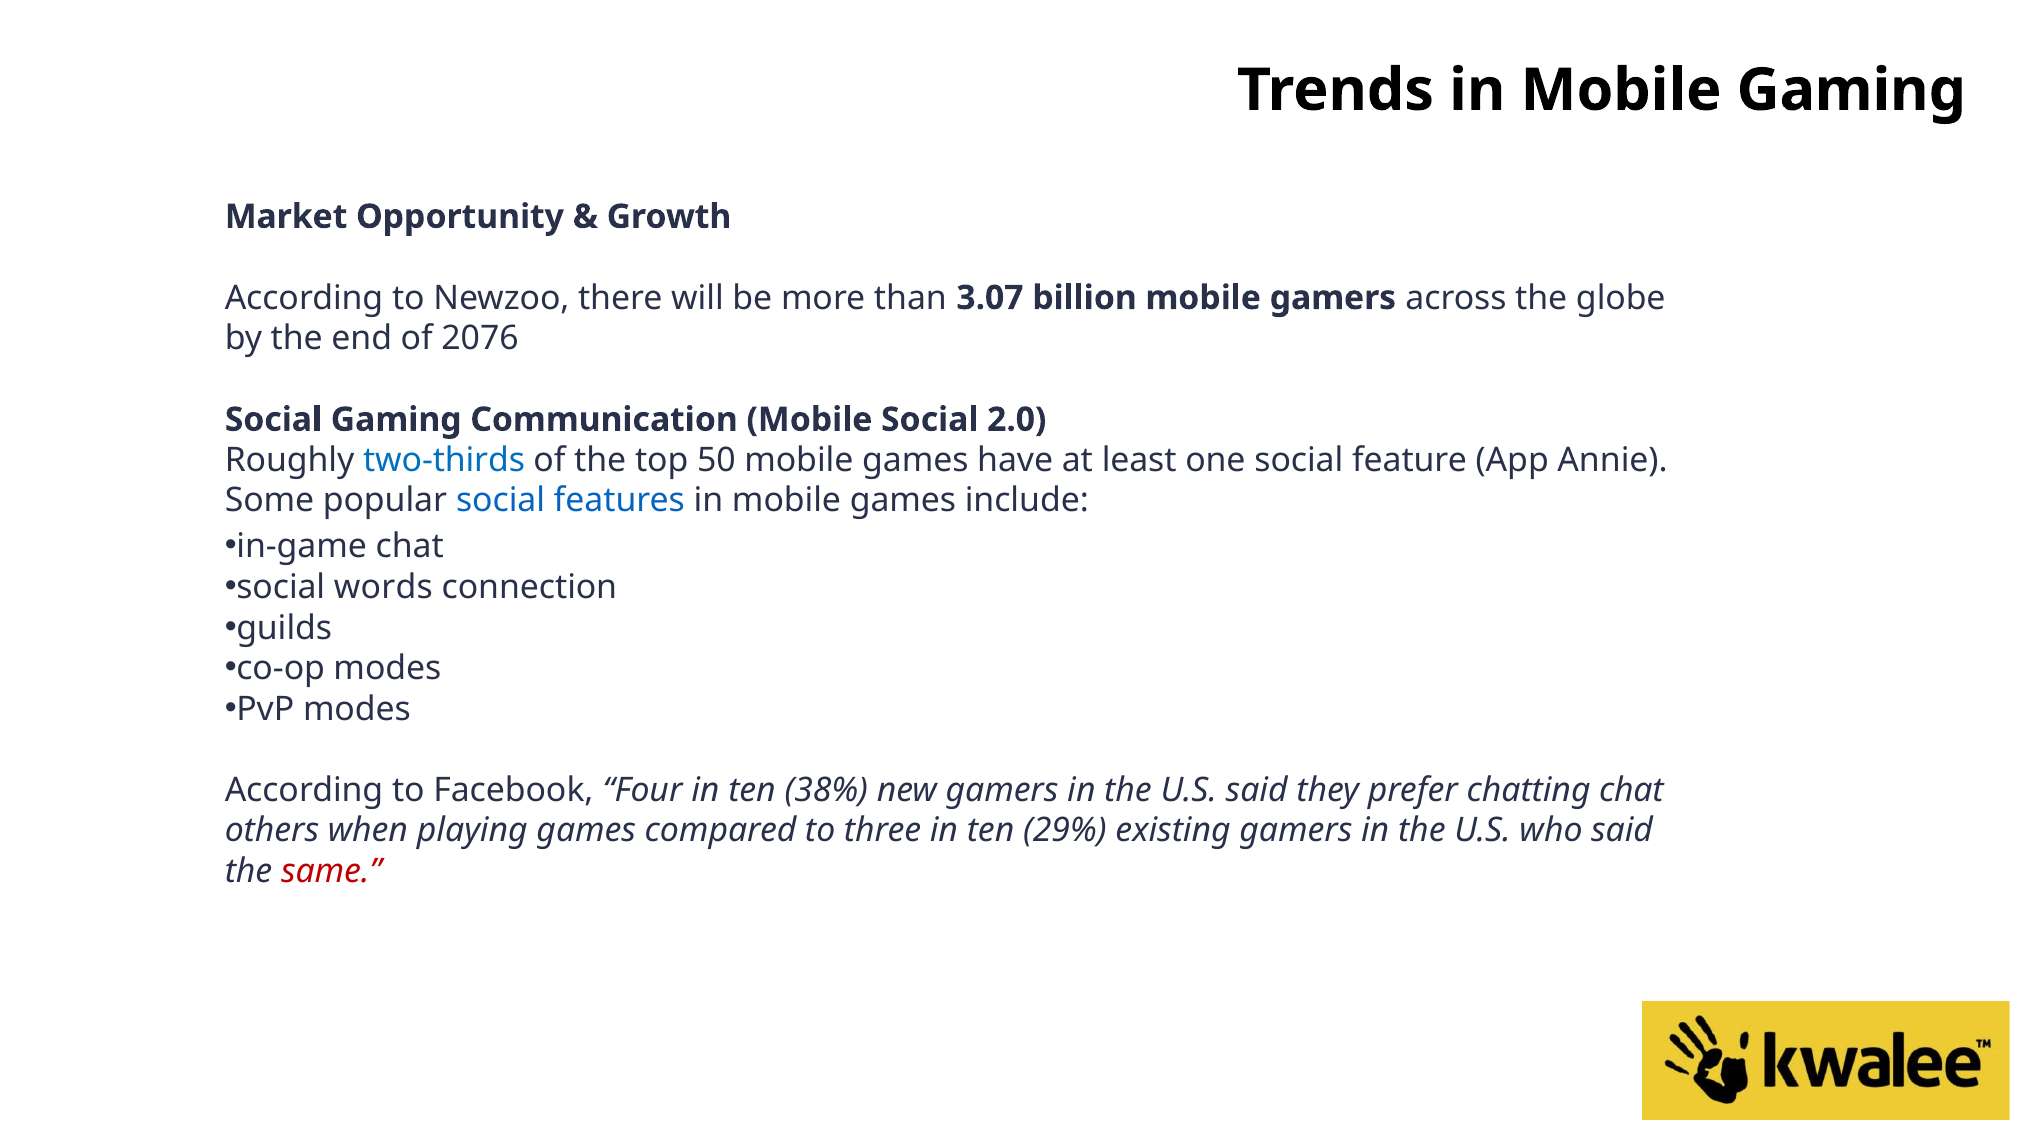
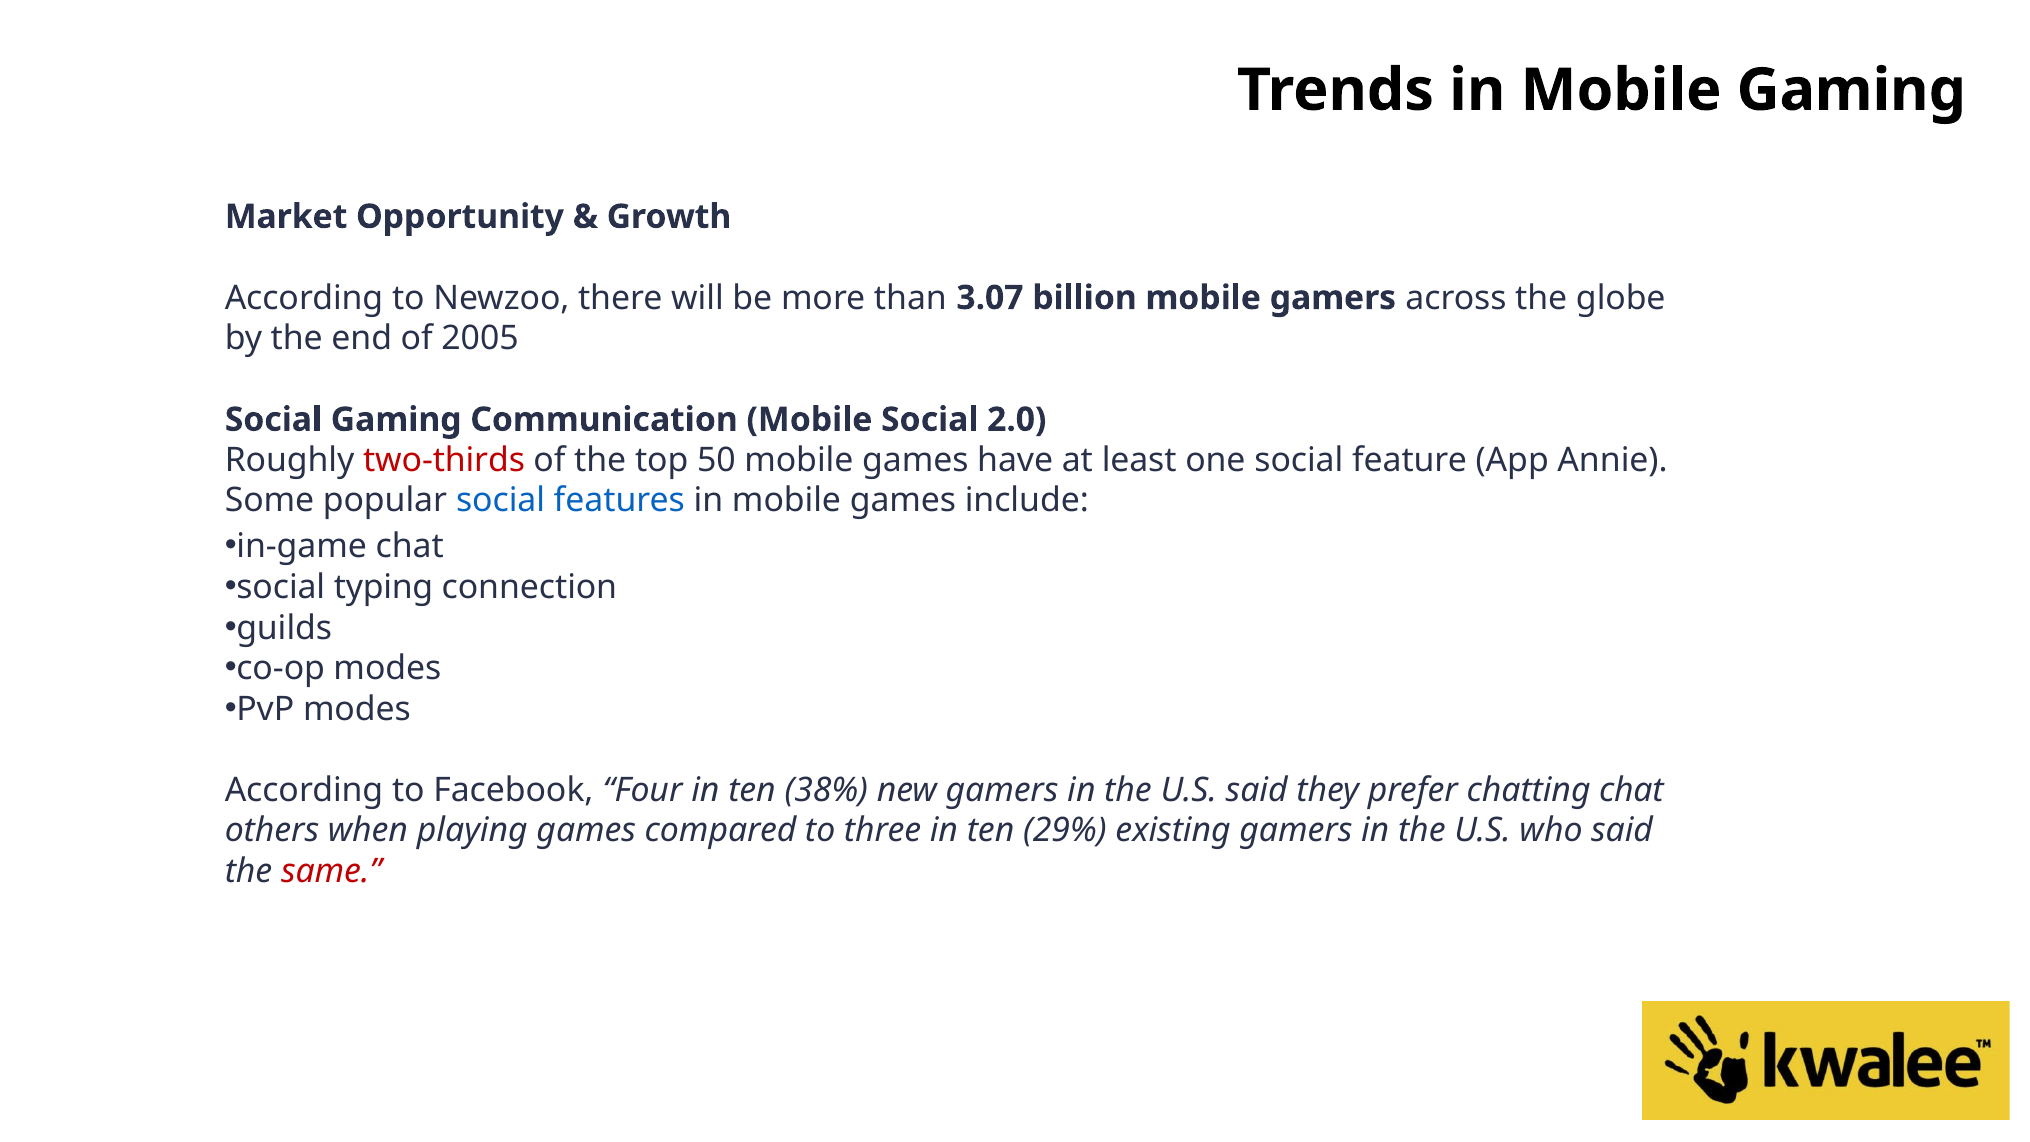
2076: 2076 -> 2005 (480, 338)
two-thirds colour: blue -> red (444, 460)
words: words -> typing (384, 587)
